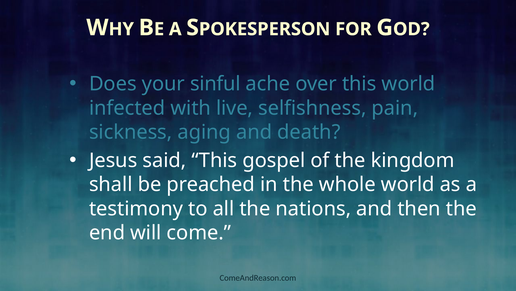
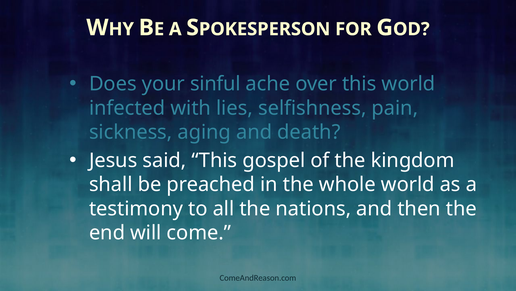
live: live -> lies (235, 108)
